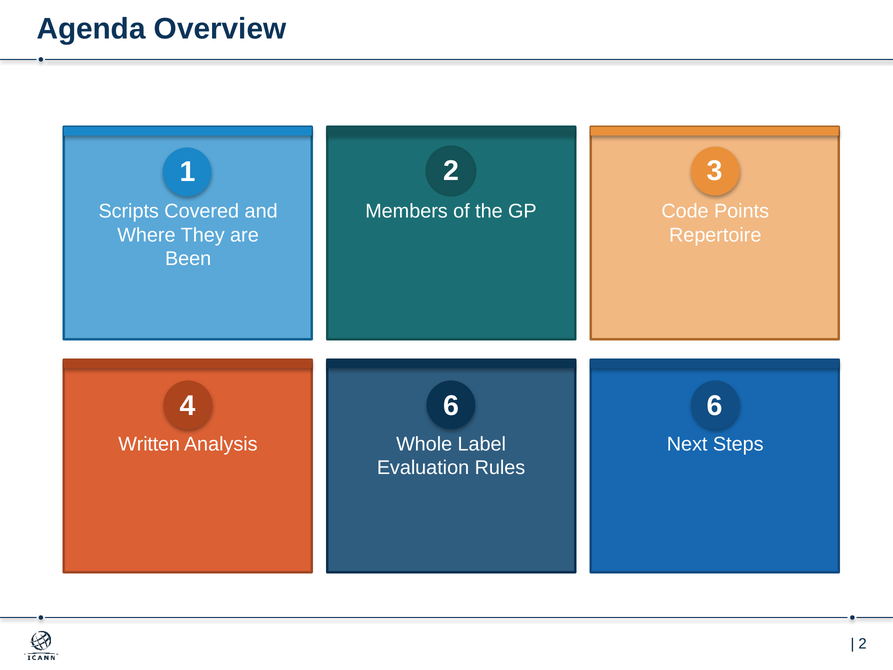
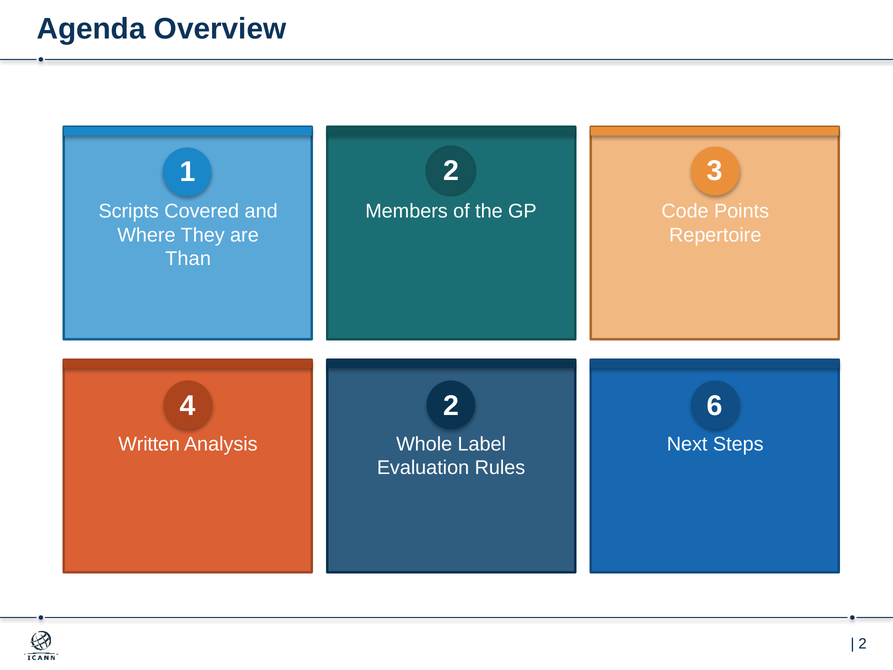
Been: Been -> Than (188, 259)
4 6: 6 -> 2 (451, 405)
